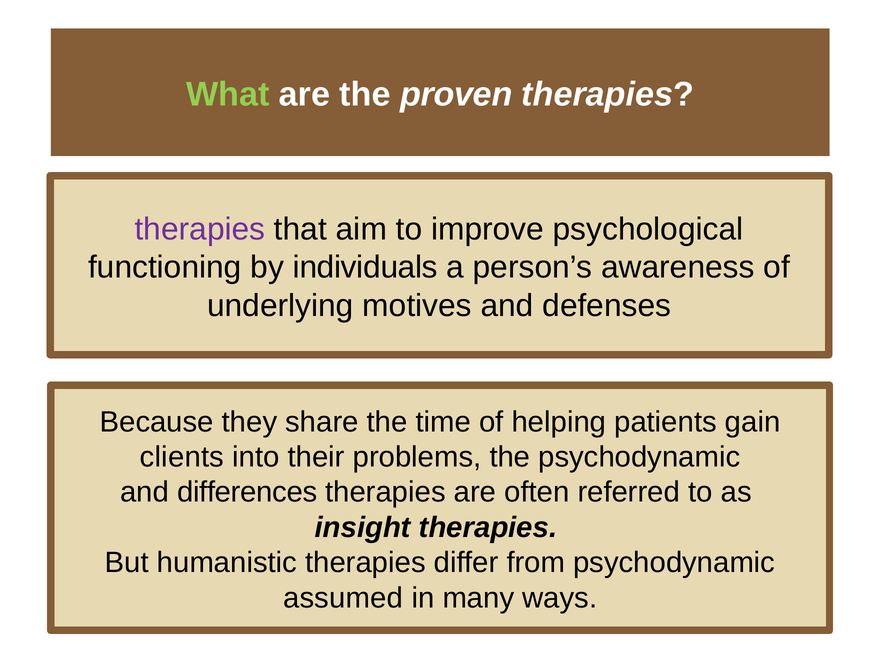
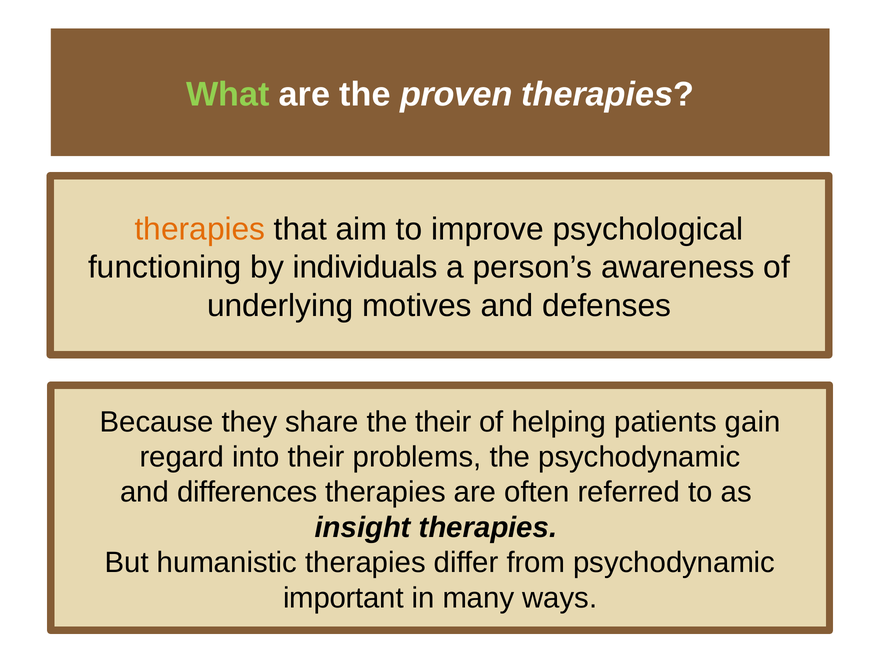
therapies colour: purple -> orange (200, 229)
the time: time -> their (443, 421)
clients: clients -> regard (182, 457)
assumed: assumed -> important (343, 597)
